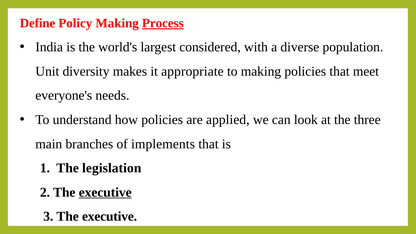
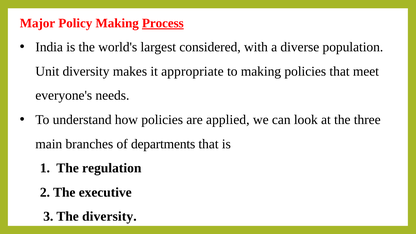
Define: Define -> Major (37, 23)
implements: implements -> departments (163, 144)
legislation: legislation -> regulation (112, 168)
executive underline: present -> none (105, 192)
3 The executive: executive -> diversity (109, 216)
